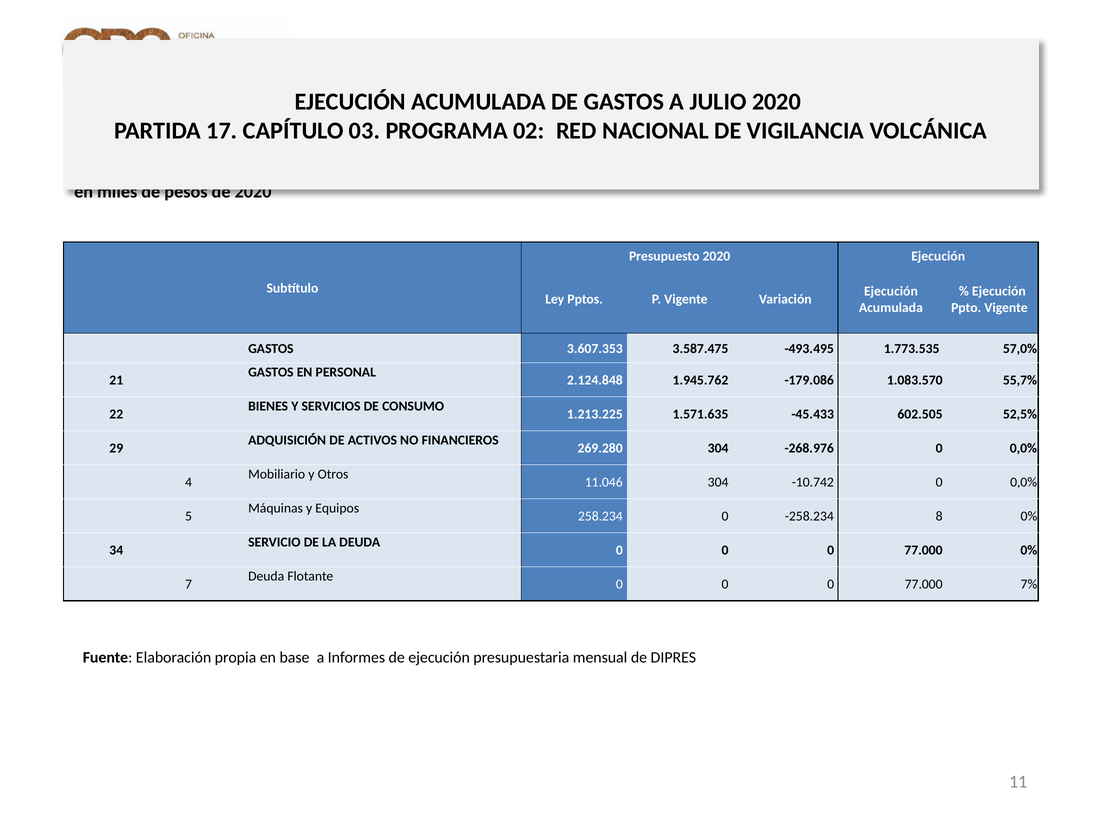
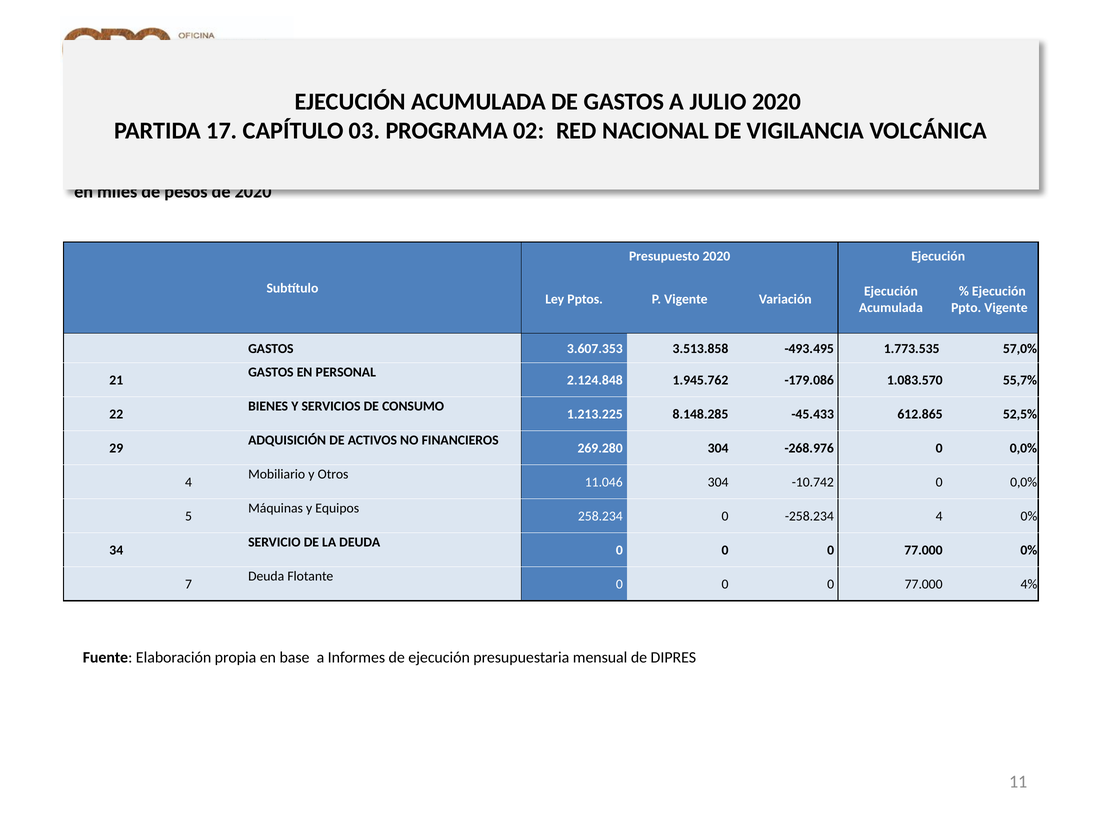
3.587.475: 3.587.475 -> 3.513.858 (700, 349)
1.571.635: 1.571.635 -> 8.148.285 (700, 415)
602.505: 602.505 -> 612.865 (920, 415)
-258.234 8: 8 -> 4 (939, 517)
7%: 7% -> 4% (1029, 585)
